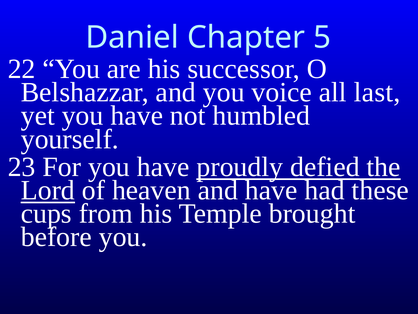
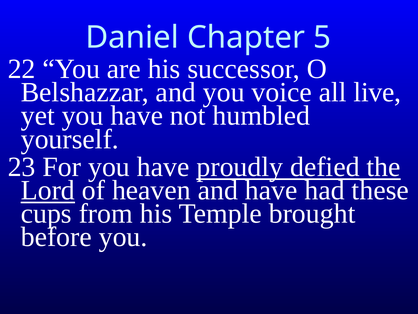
last: last -> live (377, 92)
